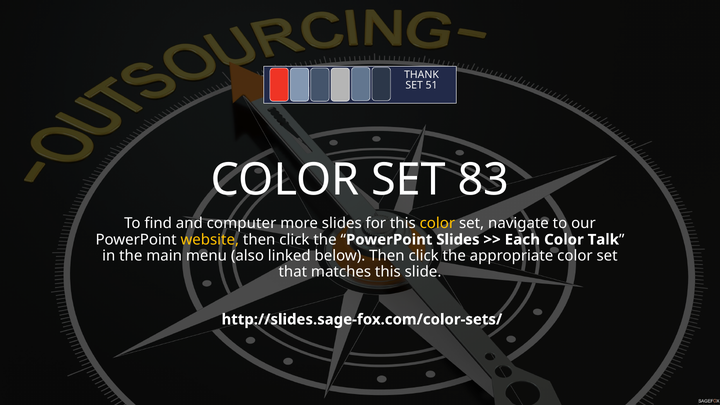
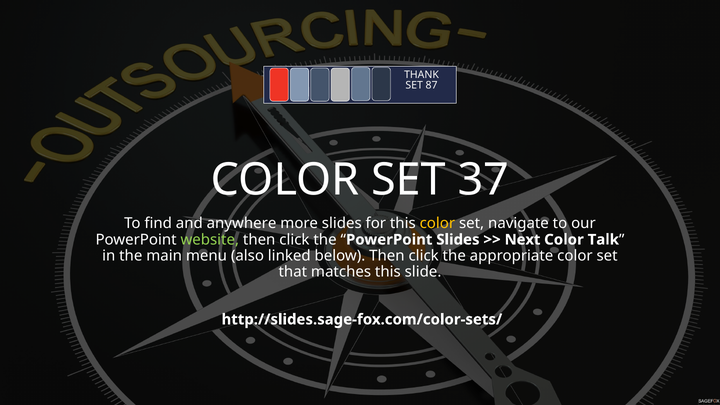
51: 51 -> 87 (432, 85)
83: 83 -> 37 (483, 180)
computer: computer -> anywhere (242, 223)
website colour: yellow -> light green (210, 240)
Each: Each -> Next (522, 240)
